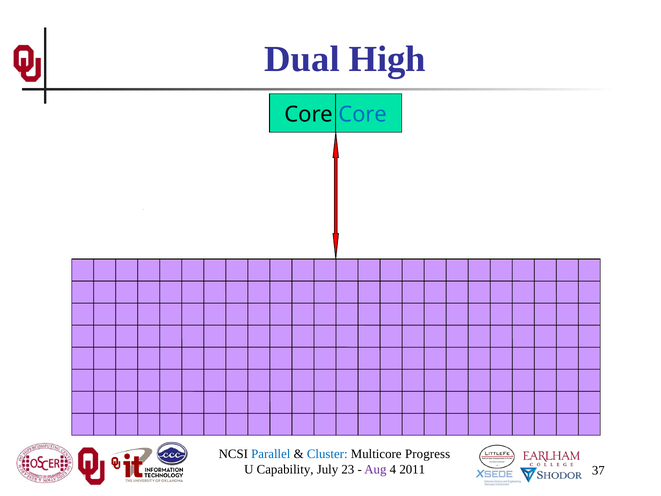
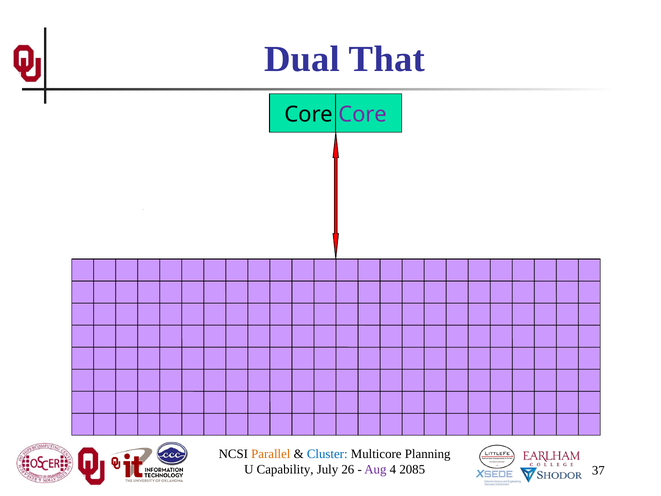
High: High -> That (387, 59)
Core colour: blue -> purple (363, 114)
Parallel colour: blue -> orange (271, 454)
Progress: Progress -> Planning (428, 454)
23: 23 -> 26 (348, 469)
2011: 2011 -> 2085 (412, 469)
